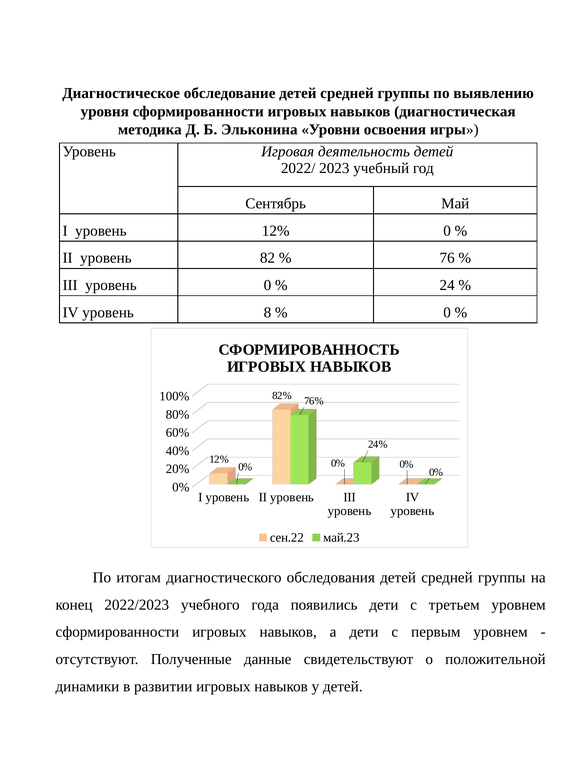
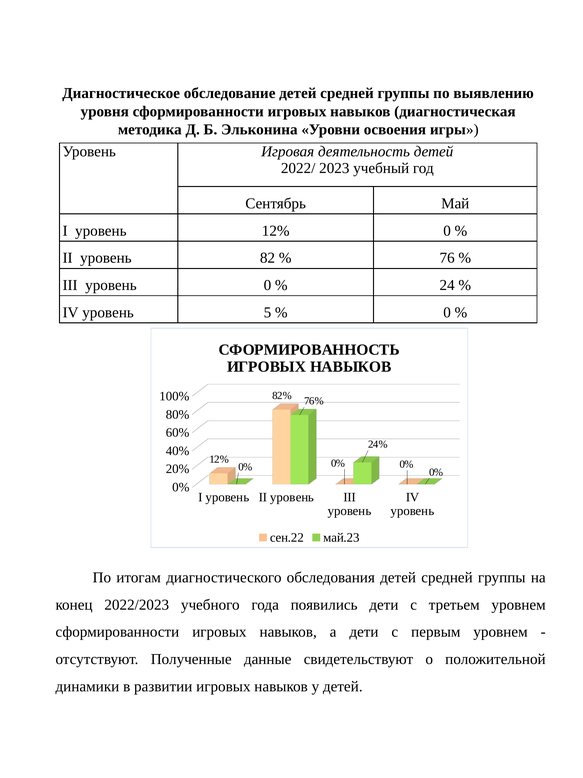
8: 8 -> 5 (267, 312)
